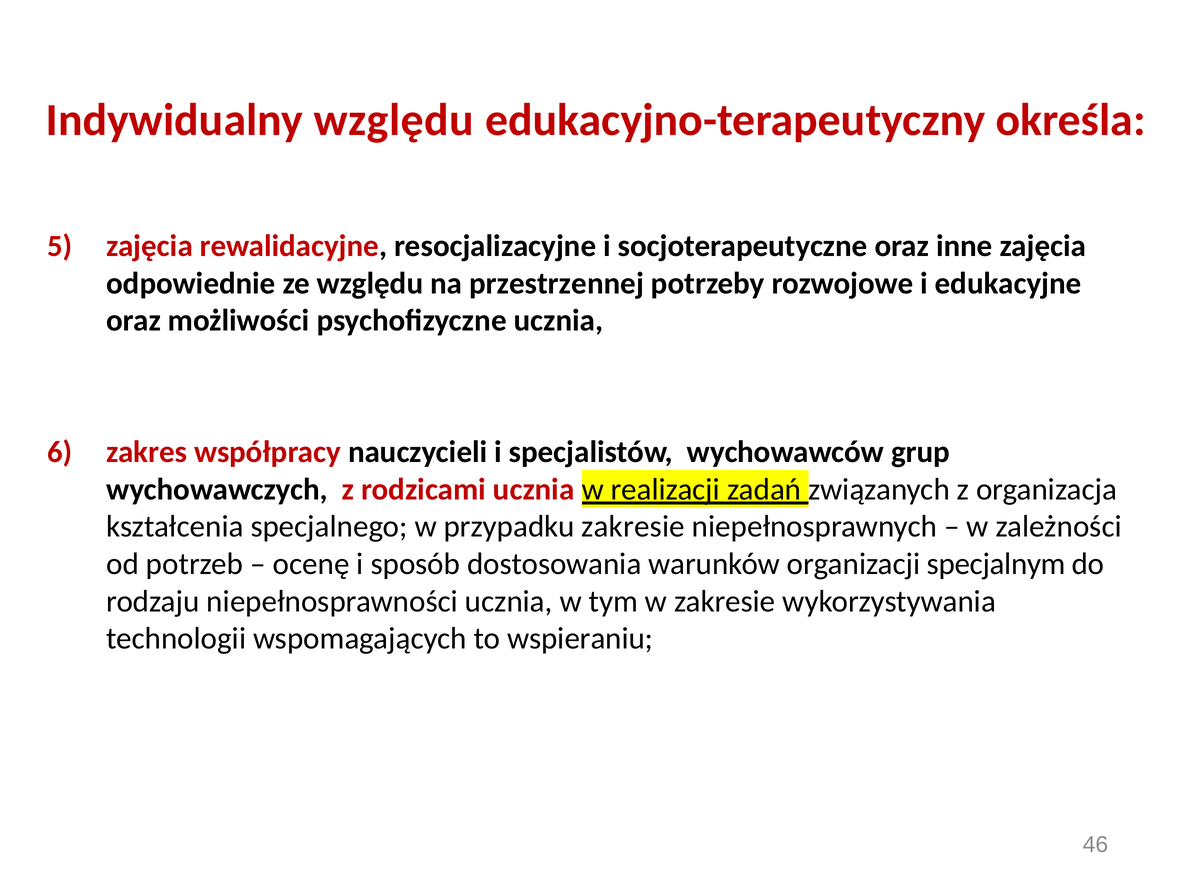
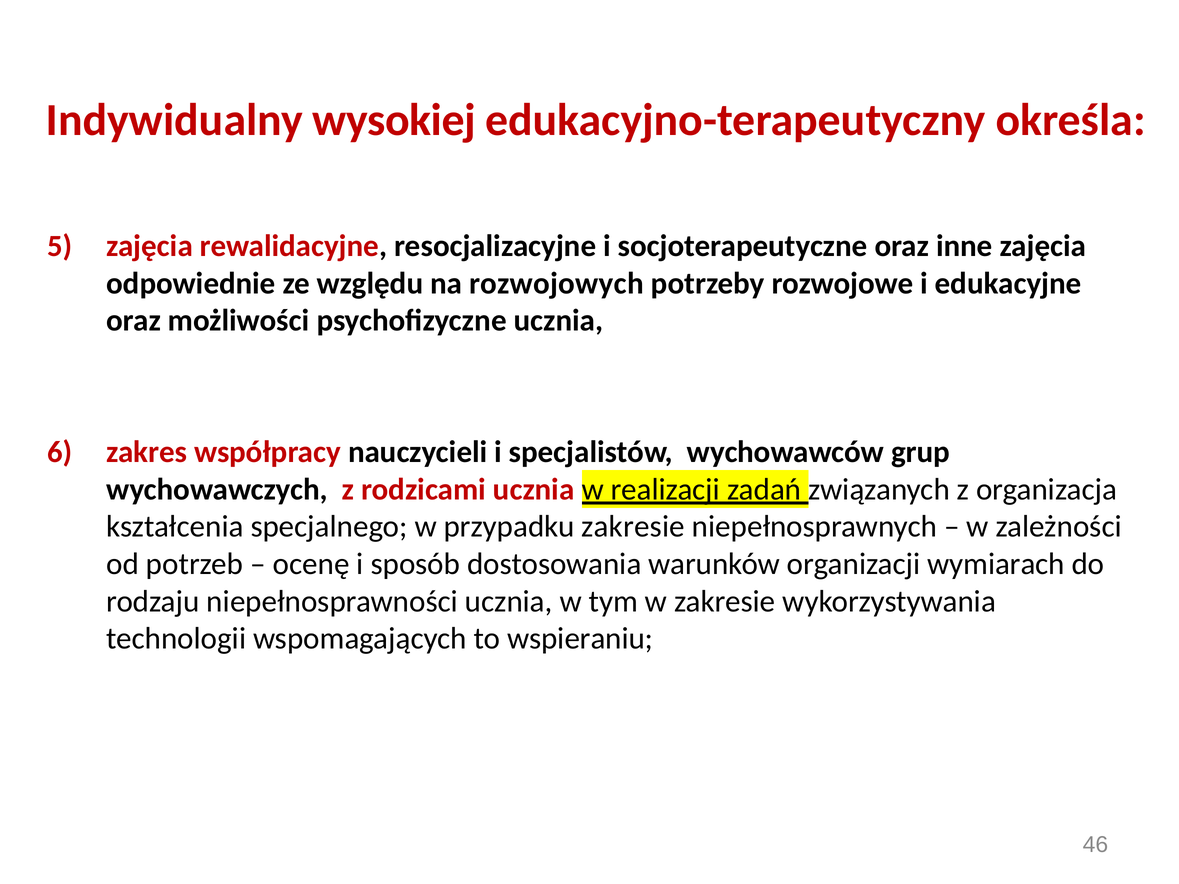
Indywidualny względu: względu -> wysokiej (394, 120)
przestrzennej: przestrzennej -> rozwojowych (556, 283)
specjalnym: specjalnym -> wymiarach (996, 564)
